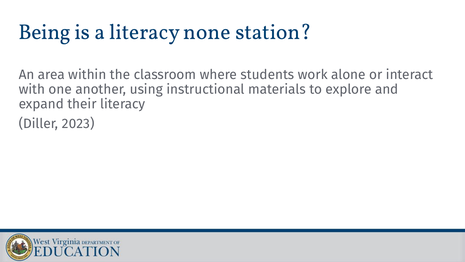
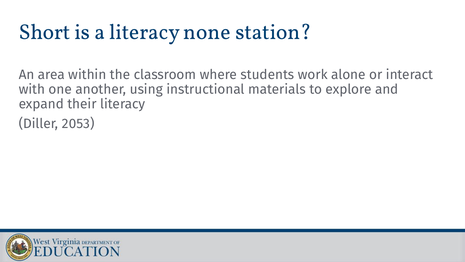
Being: Being -> Short (45, 32)
2023: 2023 -> 2053 (78, 123)
